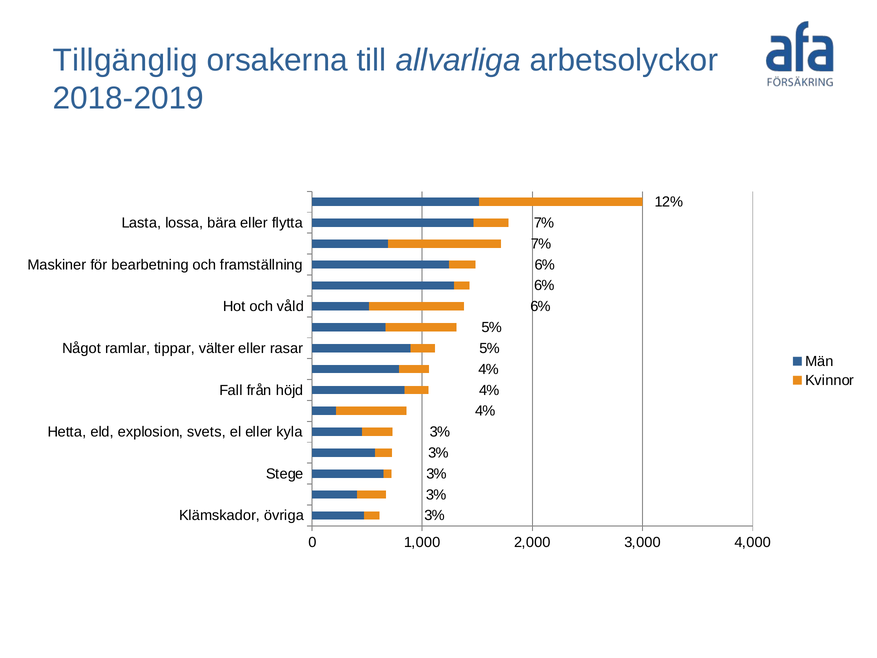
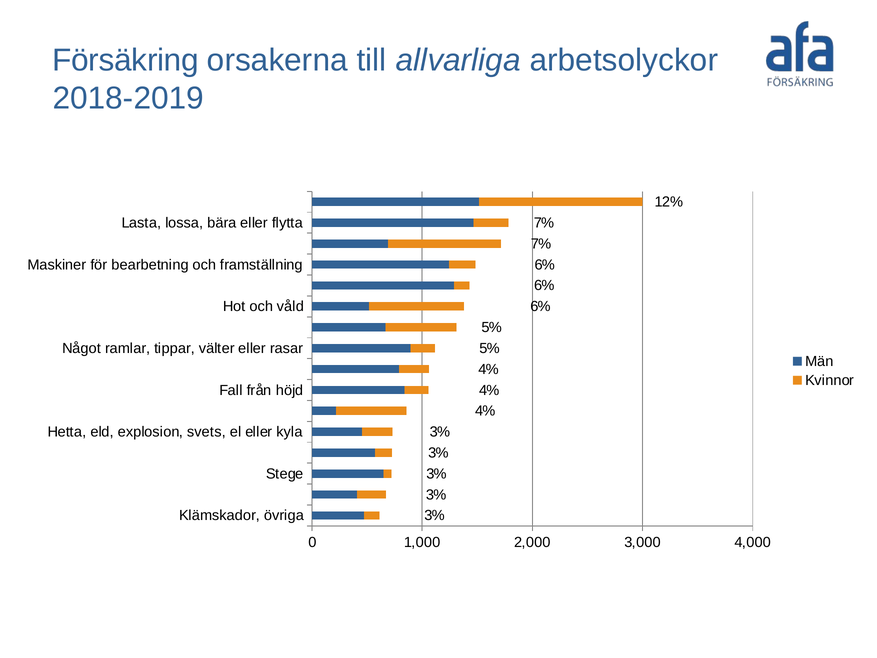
Tillgänglig: Tillgänglig -> Försäkring (126, 60)
